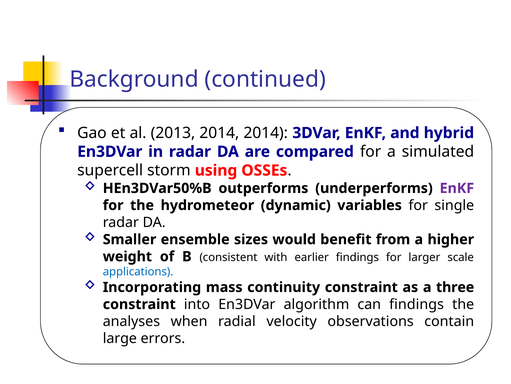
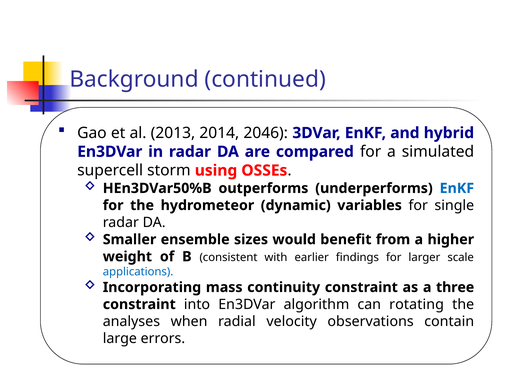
2014 2014: 2014 -> 2046 (266, 133)
EnKF colour: purple -> blue (457, 188)
can findings: findings -> rotating (417, 304)
